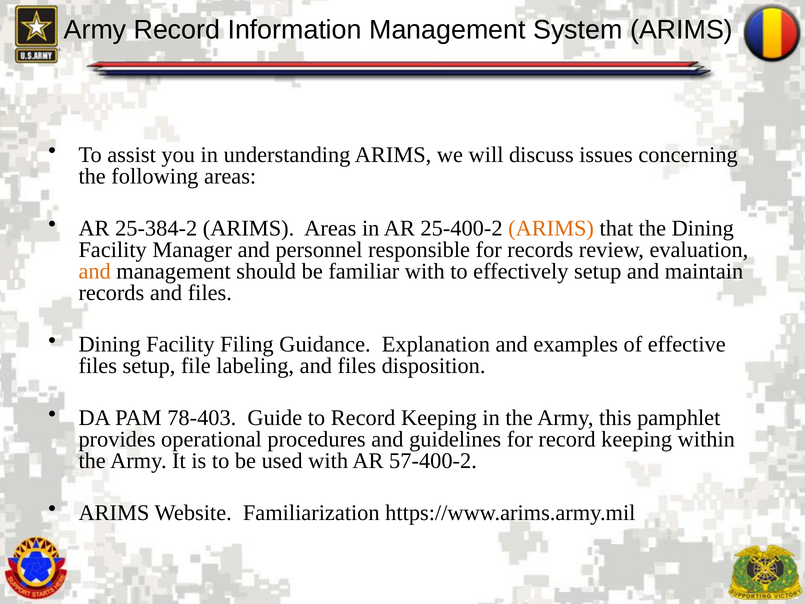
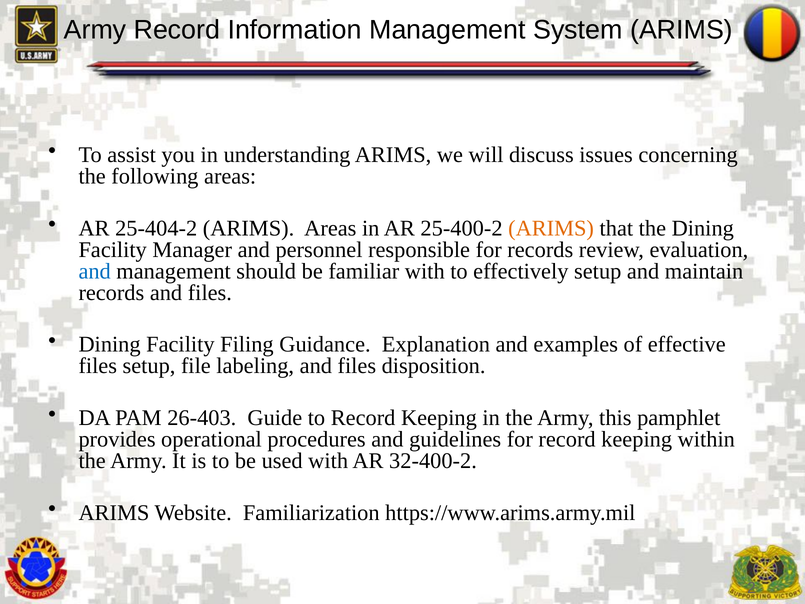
25-384-2: 25-384-2 -> 25-404-2 (156, 228)
and colour: orange -> blue (95, 271)
78-403: 78-403 -> 26-403 (202, 418)
57-400-2: 57-400-2 -> 32-400-2 (433, 461)
